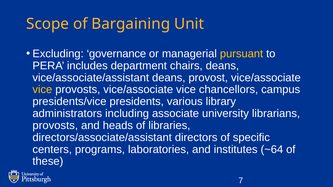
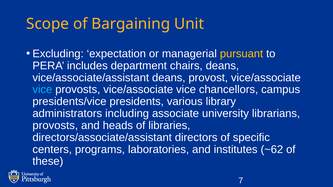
governance: governance -> expectation (116, 54)
vice colour: yellow -> light blue (42, 90)
~64: ~64 -> ~62 (272, 150)
